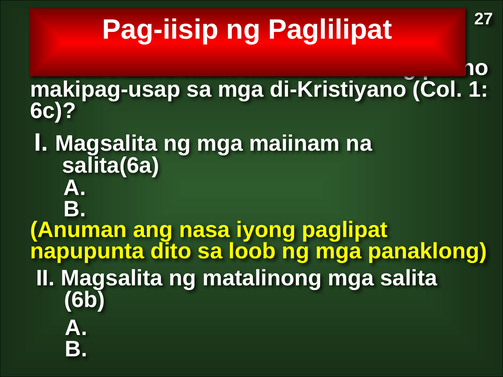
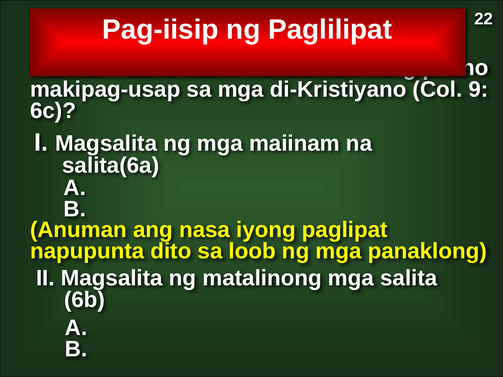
27: 27 -> 22 (484, 19)
1: 1 -> 9 (478, 89)
